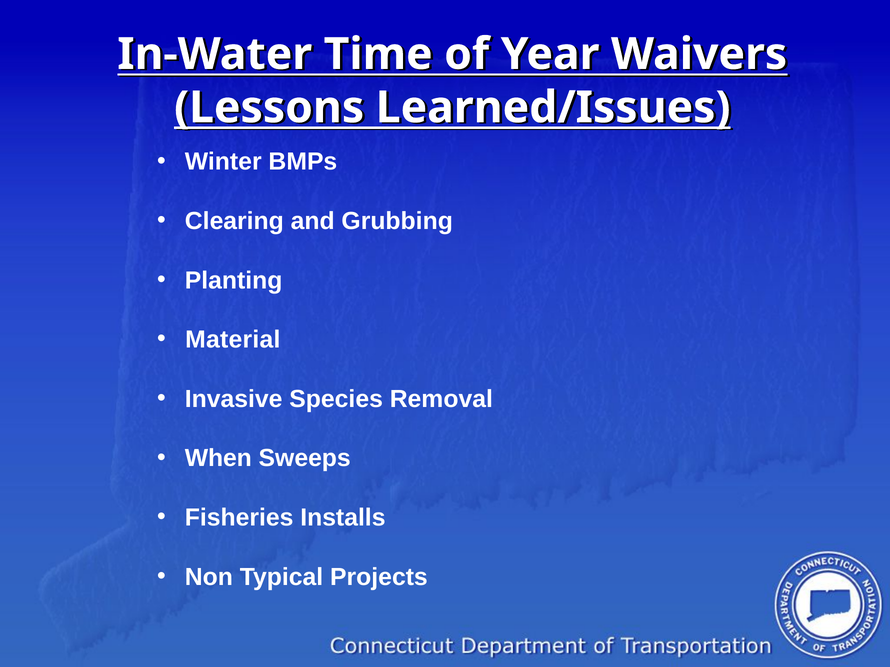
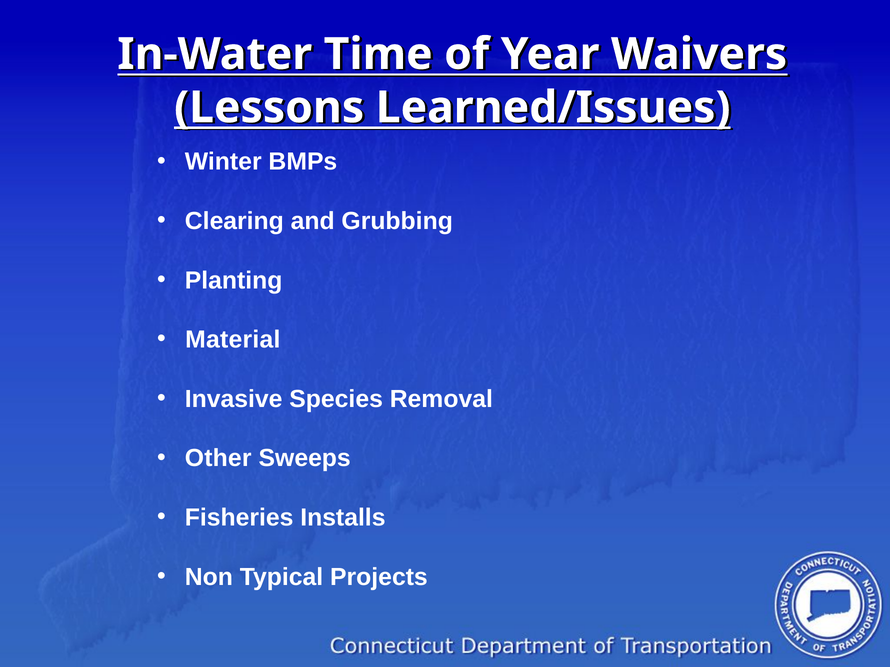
When: When -> Other (218, 459)
